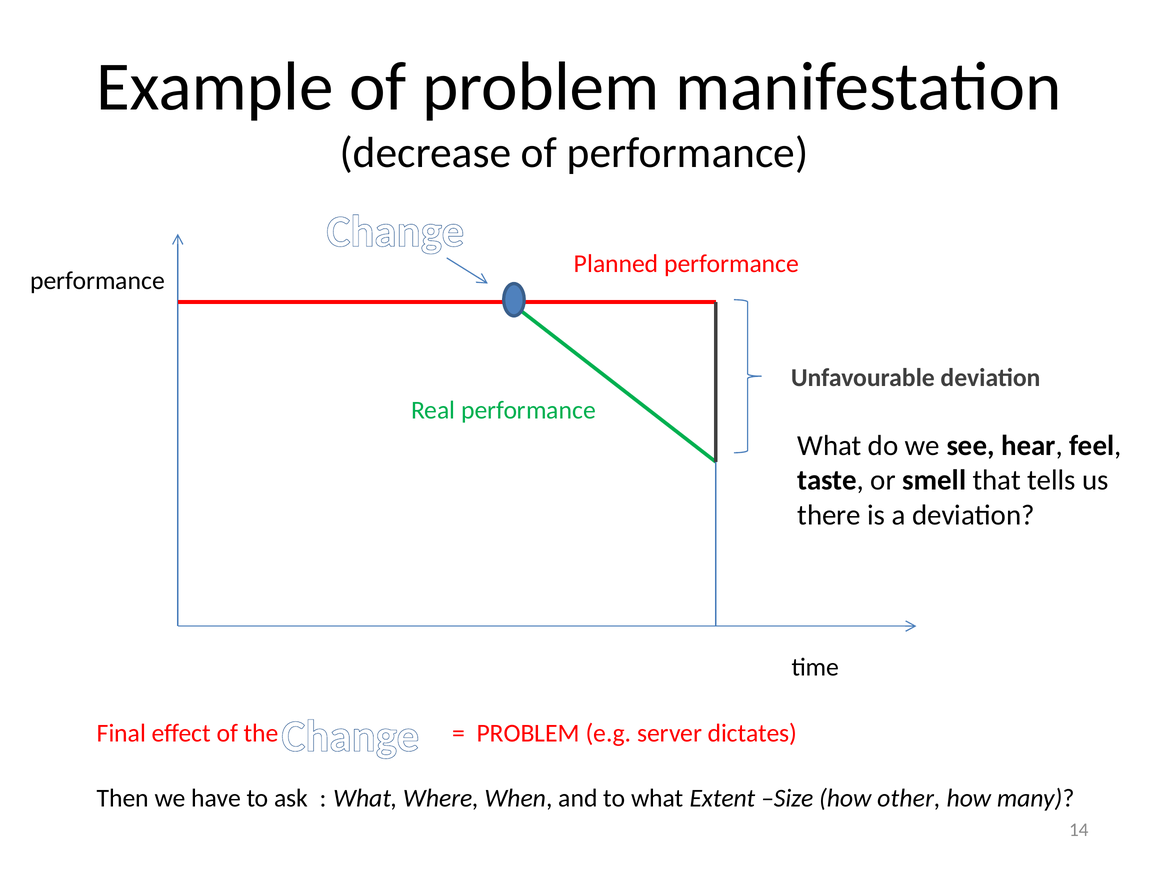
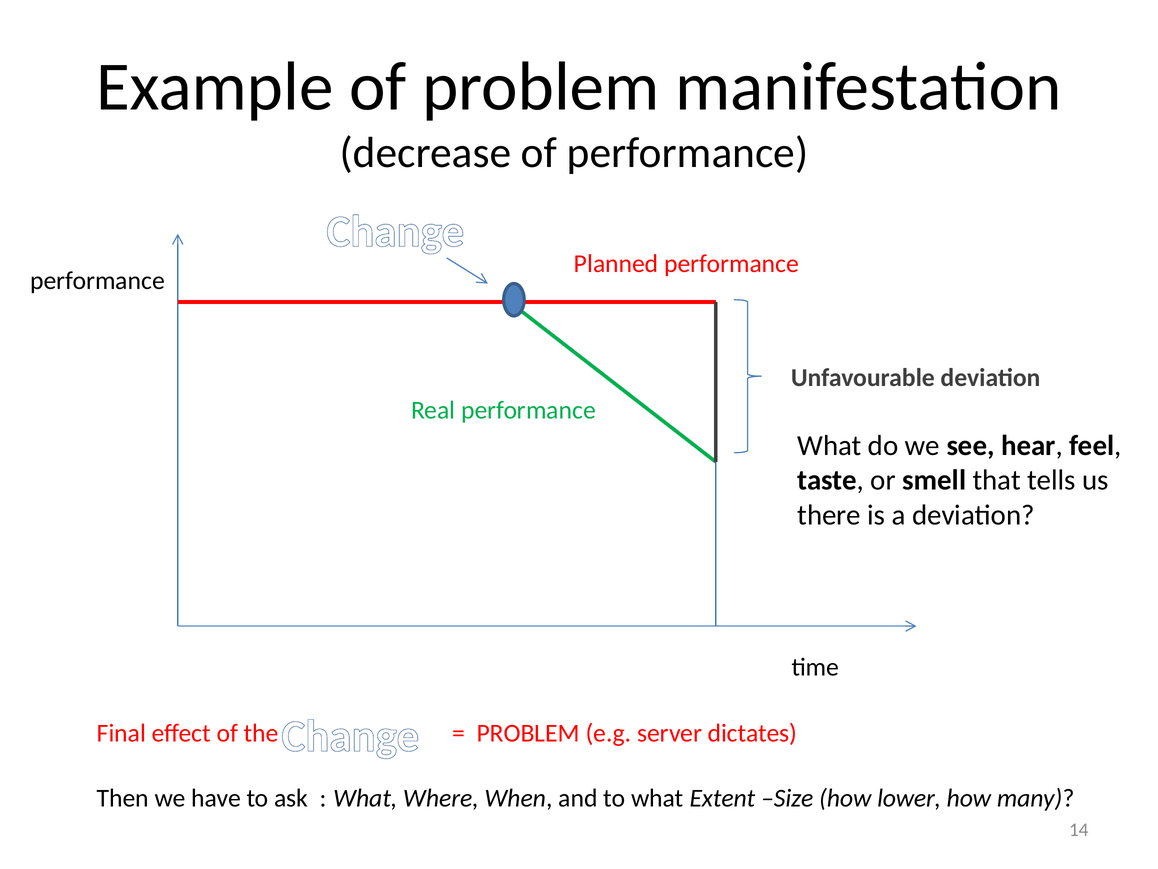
other: other -> lower (909, 798)
